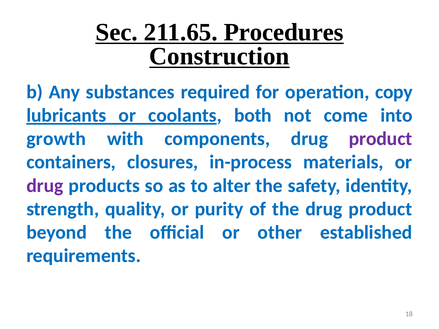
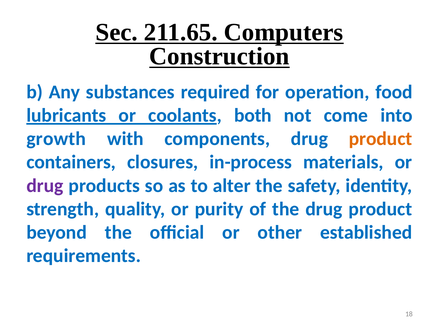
Procedures: Procedures -> Computers (284, 32)
copy: copy -> food (394, 92)
product colour: purple -> orange (381, 139)
